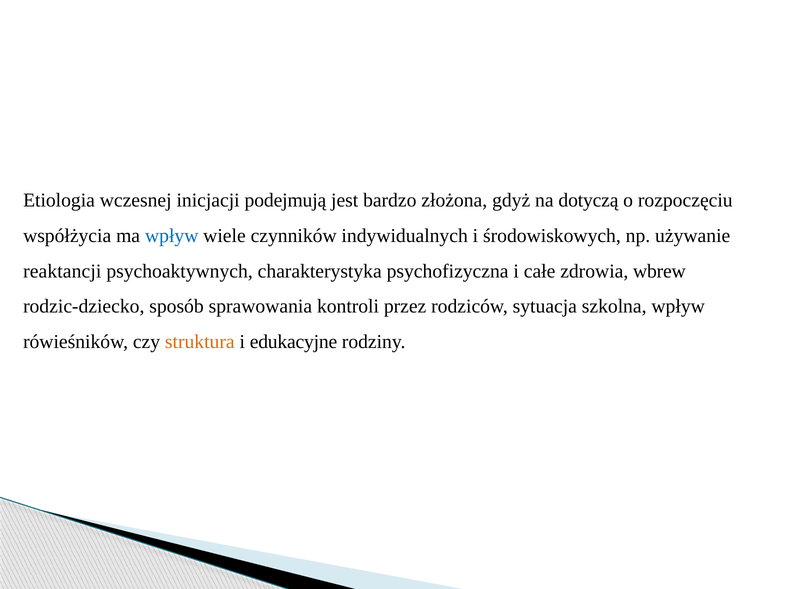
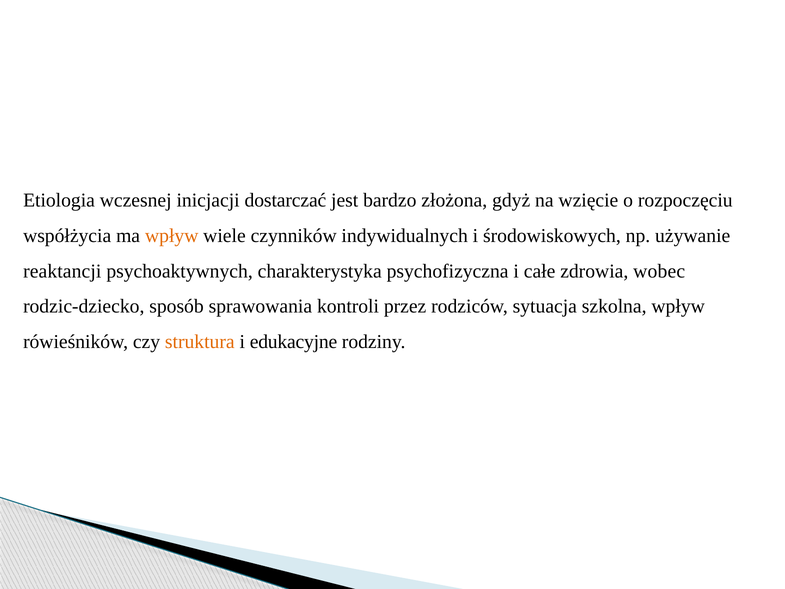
podejmują: podejmują -> dostarczać (285, 200)
dotyczą: dotyczą -> wzięcie (588, 200)
wpływ colour: blue -> orange (172, 236)
wbrew: wbrew -> wobec (659, 271)
